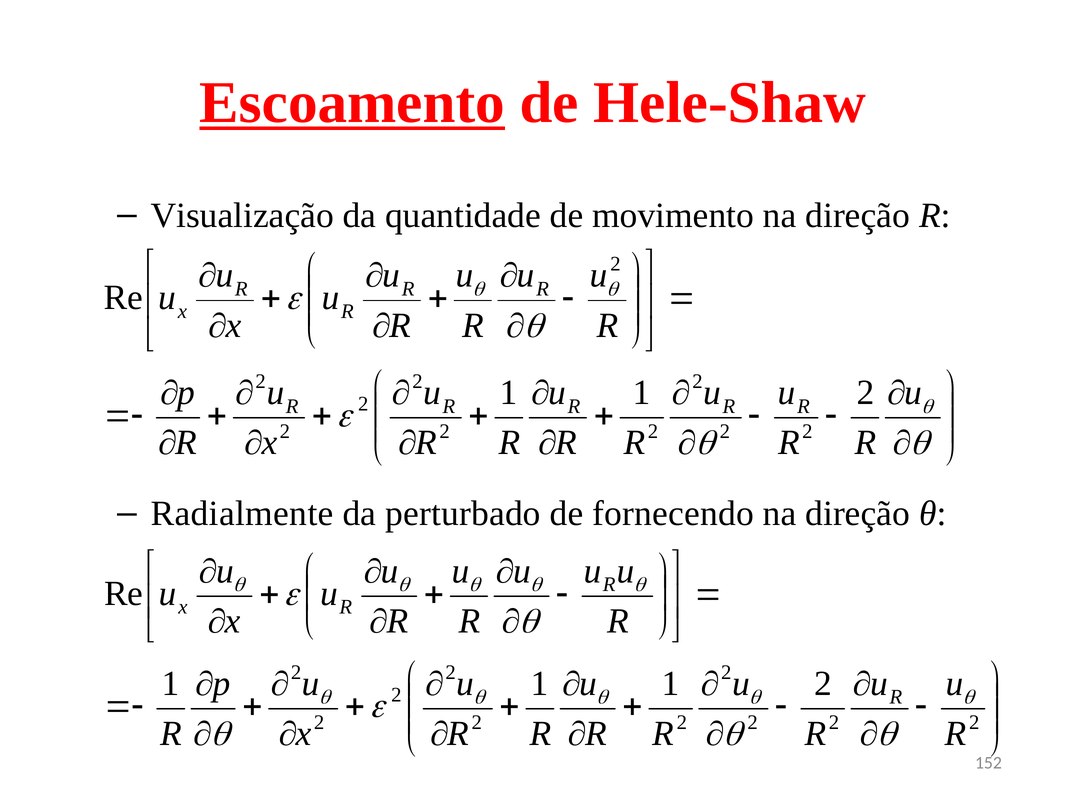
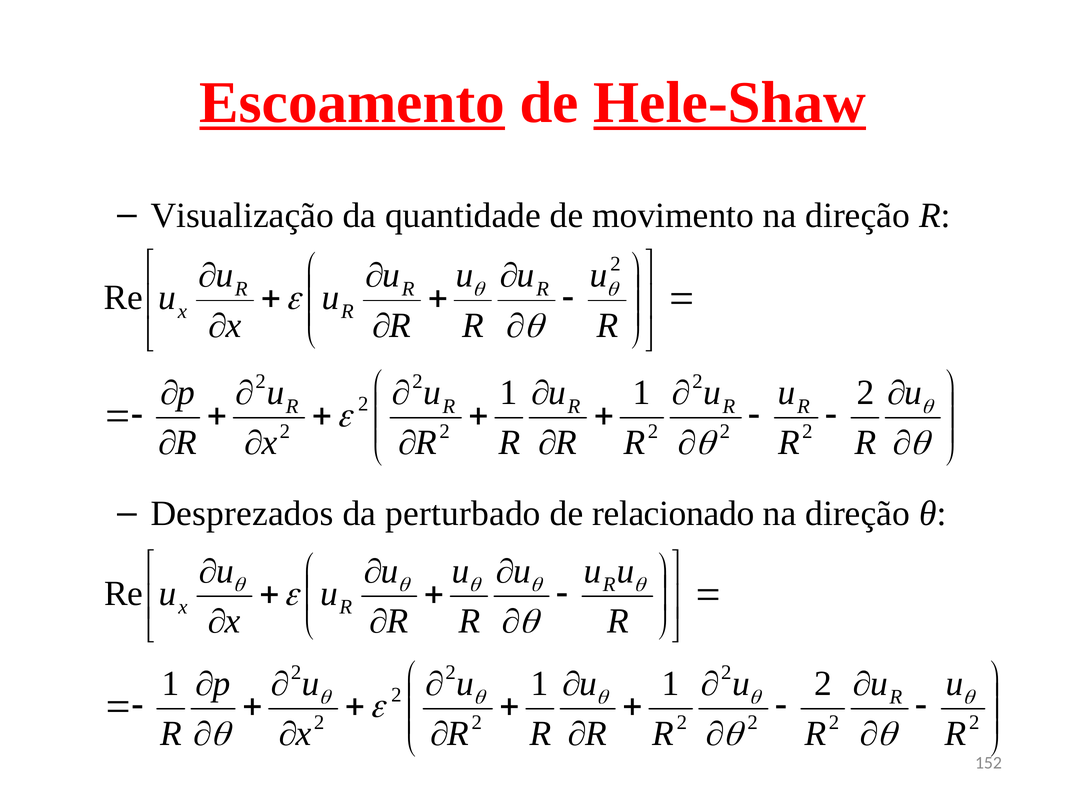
Hele-Shaw underline: none -> present (730, 103)
Radialmente: Radialmente -> Desprezados (242, 514)
fornecendo: fornecendo -> relacionado (673, 514)
